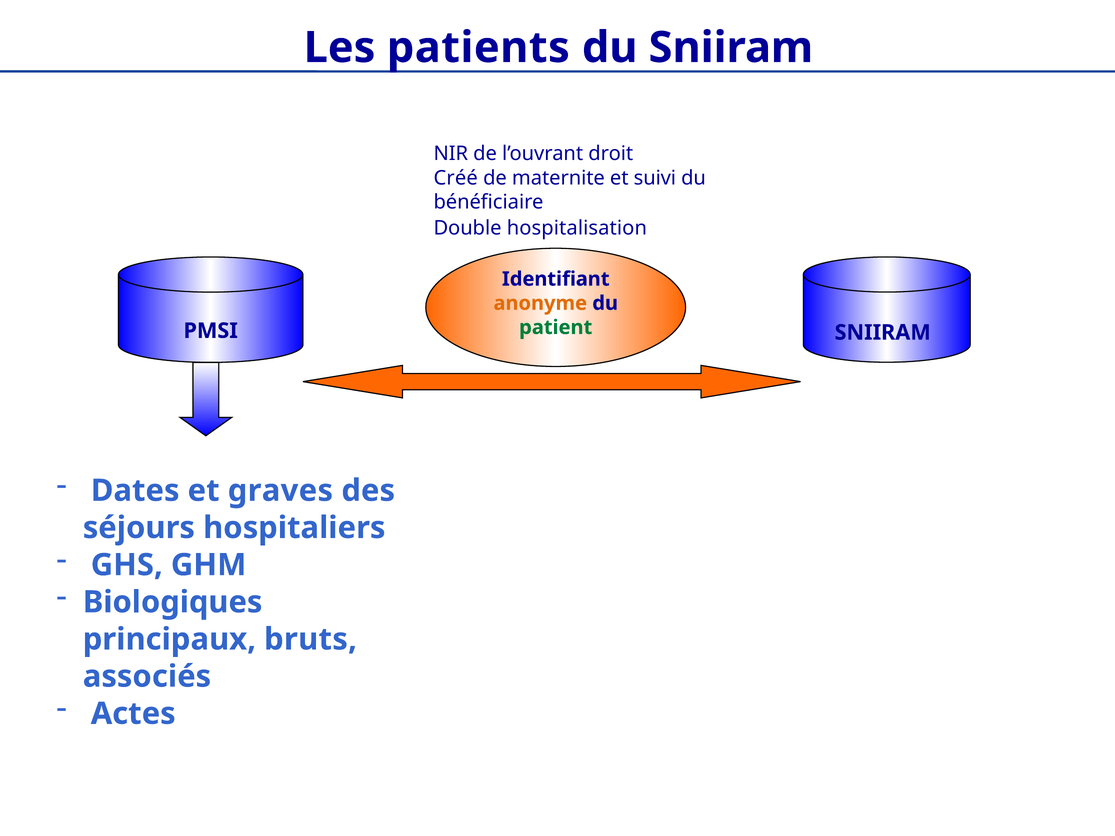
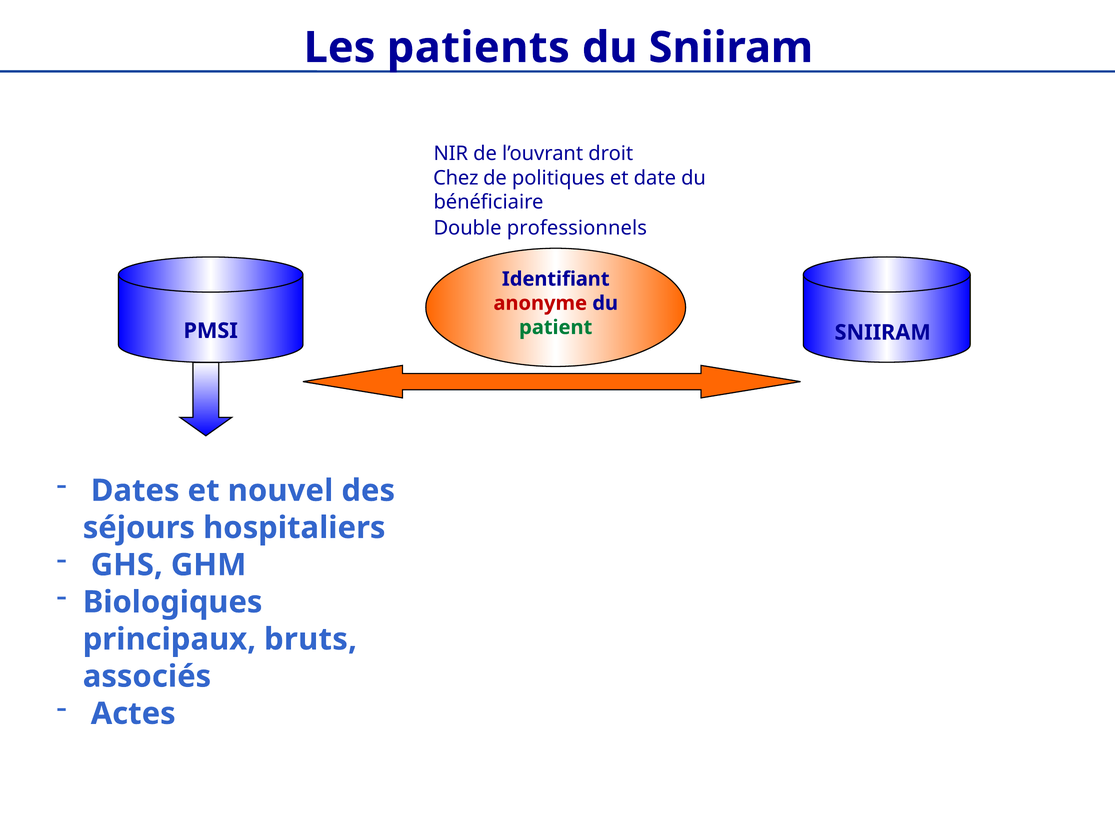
Créé: Créé -> Chez (456, 178)
maternite: maternite -> politiques (558, 178)
suivi: suivi -> date (655, 178)
hospitalisation: hospitalisation -> professionnels (577, 228)
anonyme colour: orange -> red (540, 303)
graves: graves -> nouvel (280, 491)
